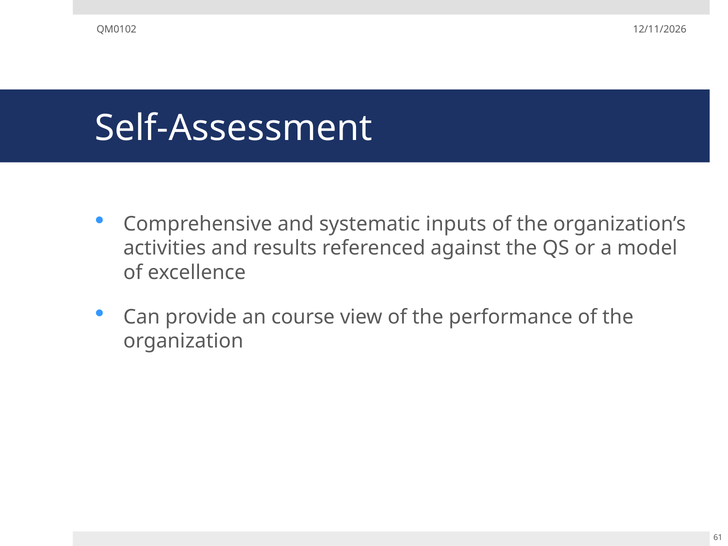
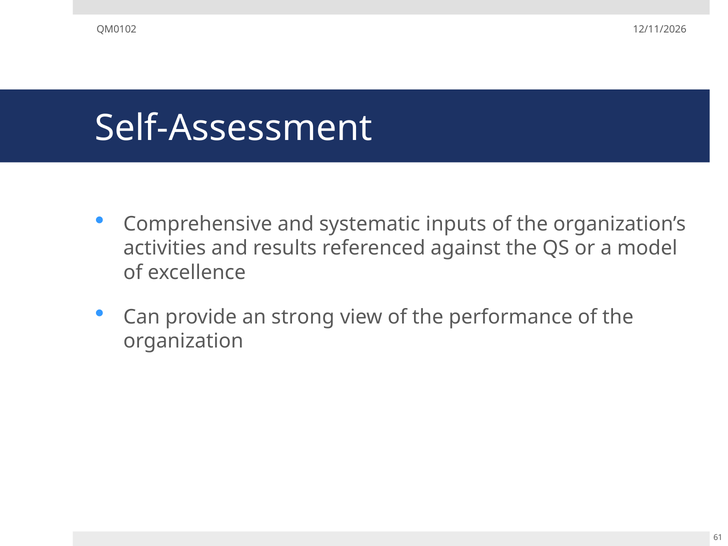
course: course -> strong (303, 317)
